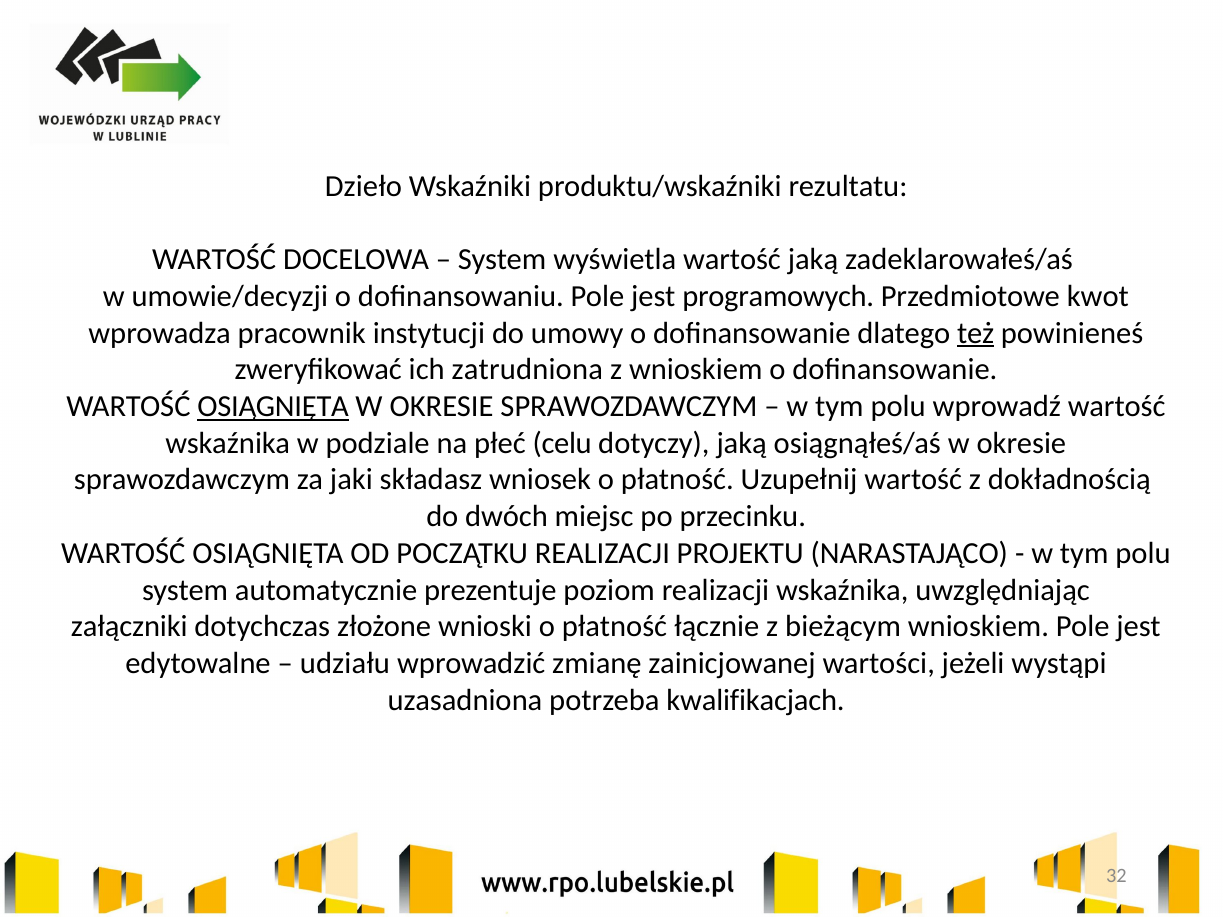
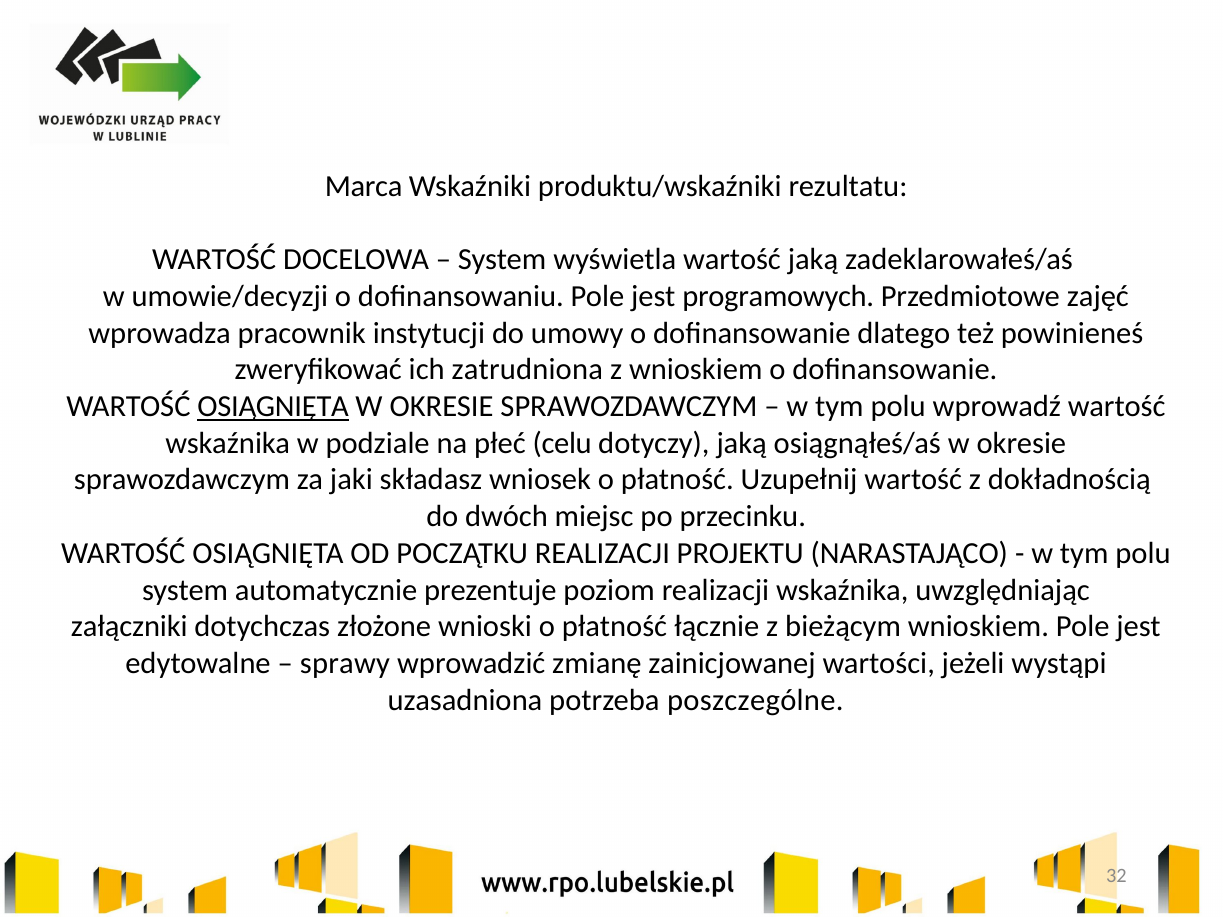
Dzieło: Dzieło -> Marca (364, 187)
kwot: kwot -> zajęć (1098, 297)
też underline: present -> none (976, 333)
udziału: udziału -> sprawy (345, 663)
kwalifikacjach: kwalifikacjach -> poszczególne (755, 700)
